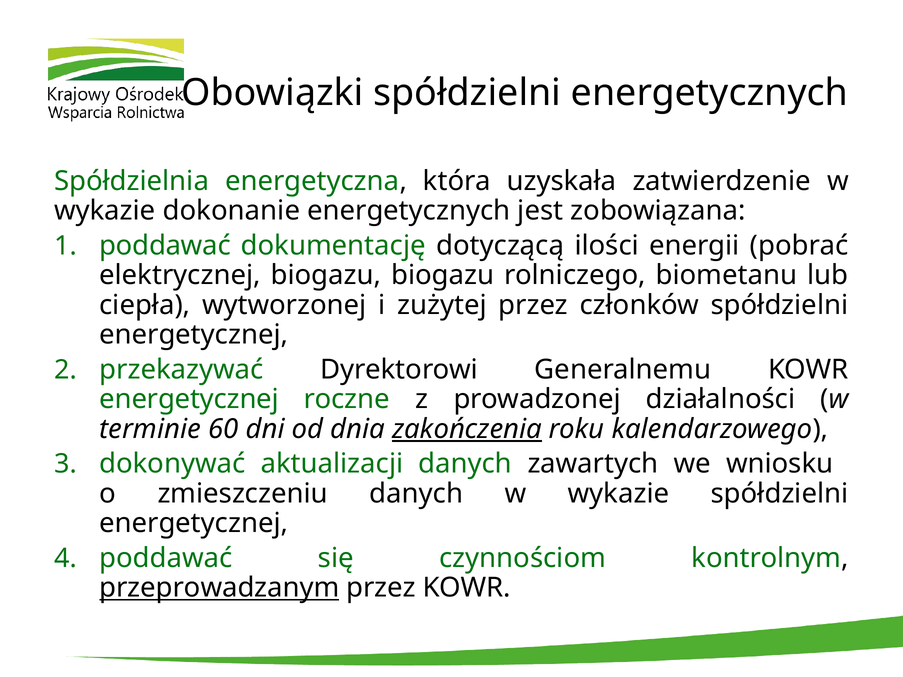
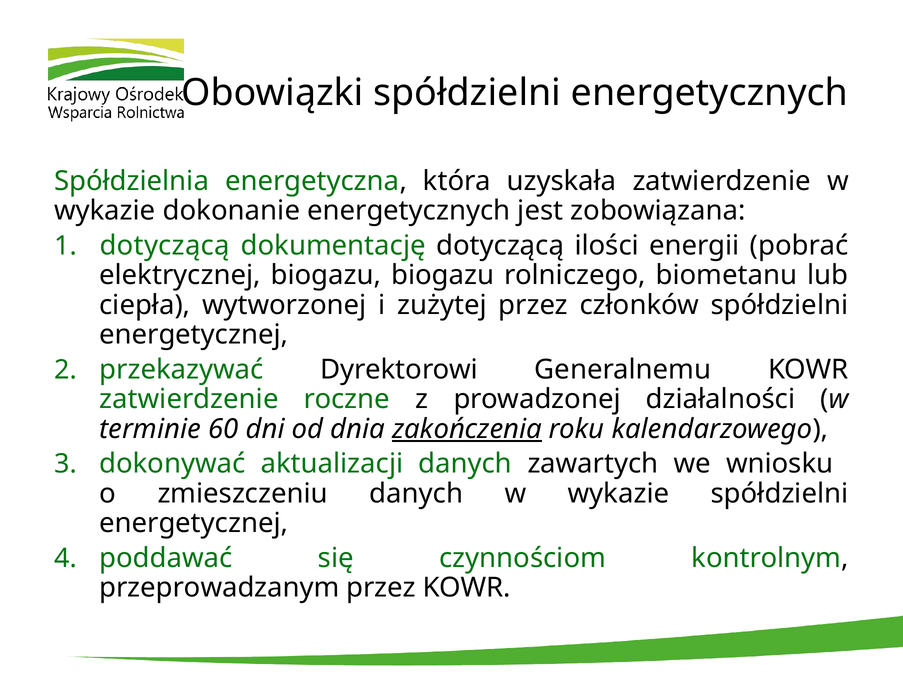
poddawać: poddawać -> dotyczącą (165, 246)
energetycznej: energetycznej -> zatwierdzenie (189, 399)
przeprowadzanym underline: present -> none (219, 588)
